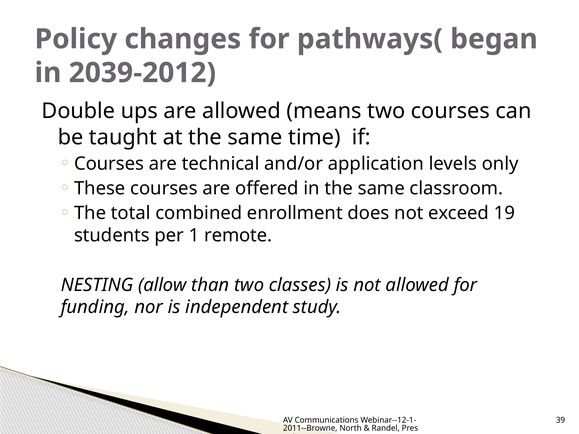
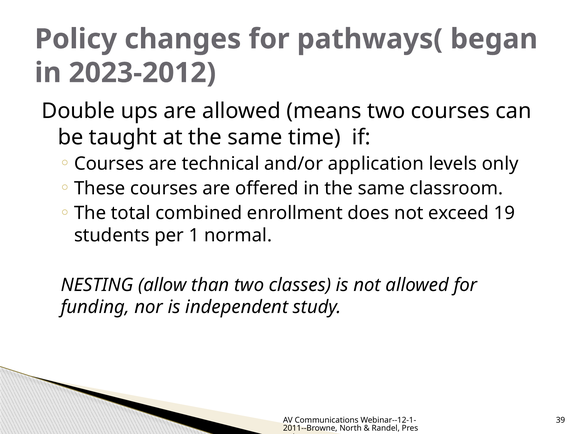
2039-2012: 2039-2012 -> 2023-2012 (142, 73)
remote: remote -> normal (238, 236)
